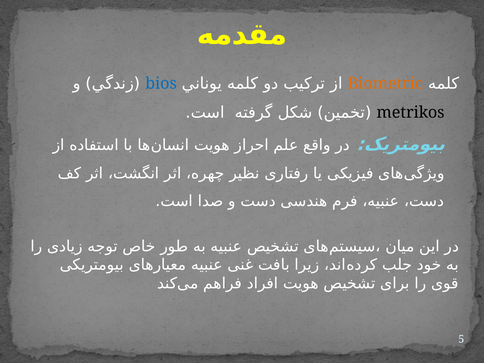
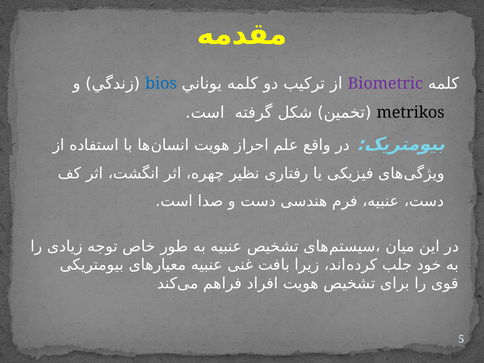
Biometric colour: orange -> purple (385, 83)
